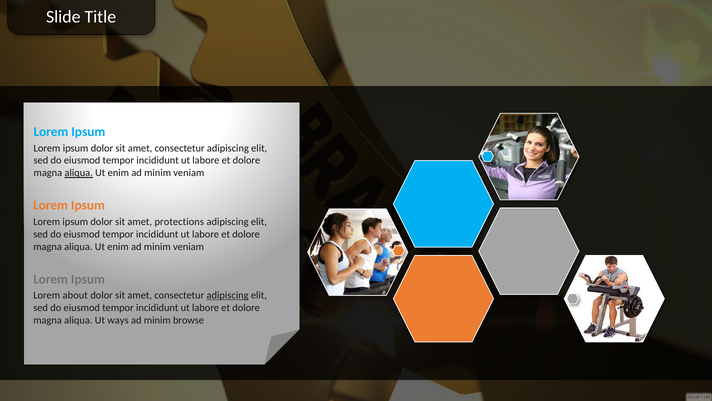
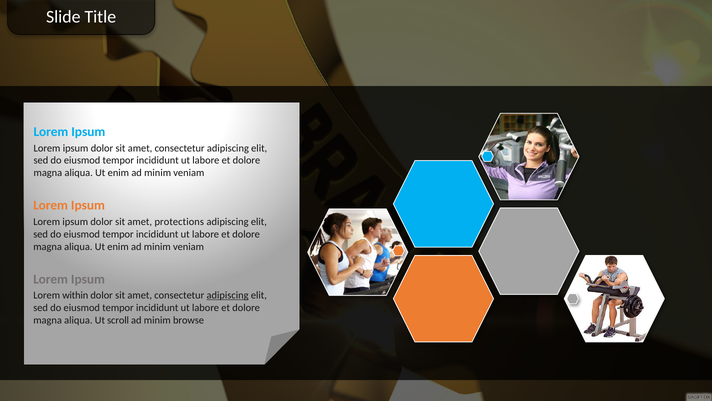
aliqua underline: present -> none (79, 173)
about: about -> within (75, 295)
ways: ways -> scroll (118, 320)
